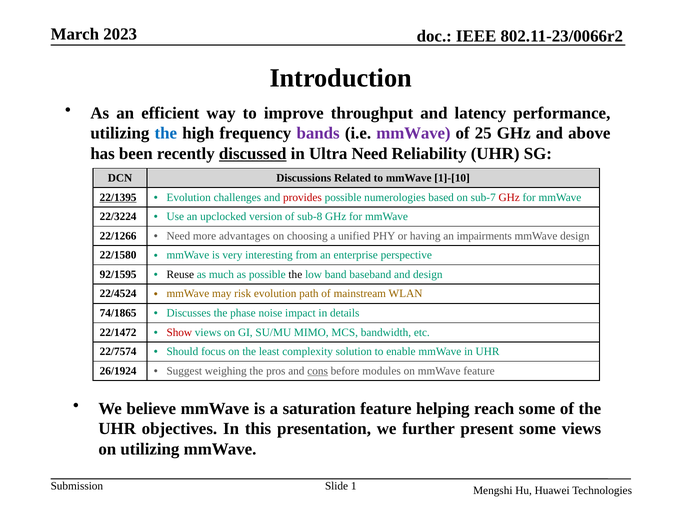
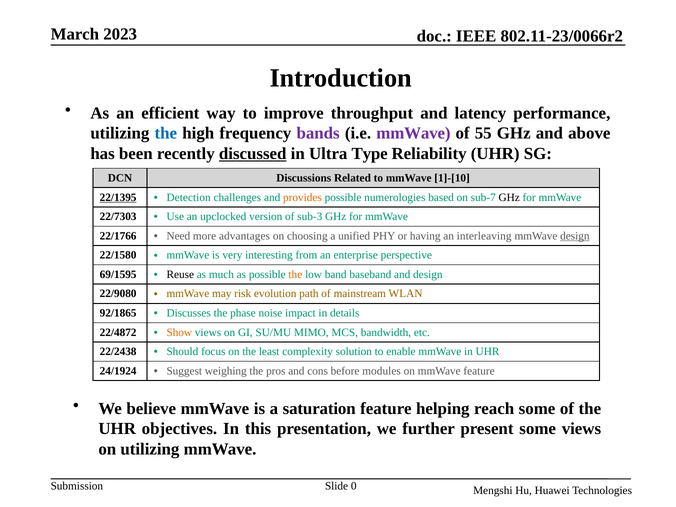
25: 25 -> 55 (483, 133)
Ultra Need: Need -> Type (370, 154)
Evolution: Evolution -> Detection (189, 197)
provides colour: red -> orange (302, 197)
GHz colour: red -> black (509, 197)
22/3224: 22/3224 -> 22/7303 (118, 217)
sub-8: sub-8 -> sub-3 (310, 217)
22/1266: 22/1266 -> 22/1766 (118, 236)
impairments: impairments -> interleaving (484, 236)
design underline: none -> present (575, 236)
92/1595: 92/1595 -> 69/1595 (118, 274)
the colour: black -> orange (295, 274)
22/4524: 22/4524 -> 22/9080 (118, 294)
74/1865: 74/1865 -> 92/1865 (118, 313)
22/1472: 22/1472 -> 22/4872 (118, 332)
Show colour: red -> orange (179, 332)
22/7574: 22/7574 -> 22/2438 (118, 352)
26/1924: 26/1924 -> 24/1924 (118, 371)
cons underline: present -> none (318, 371)
1: 1 -> 0 (354, 486)
